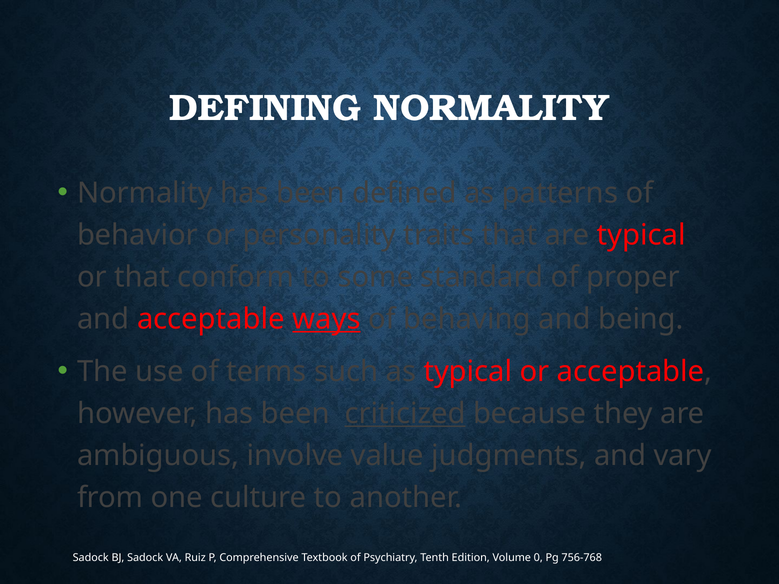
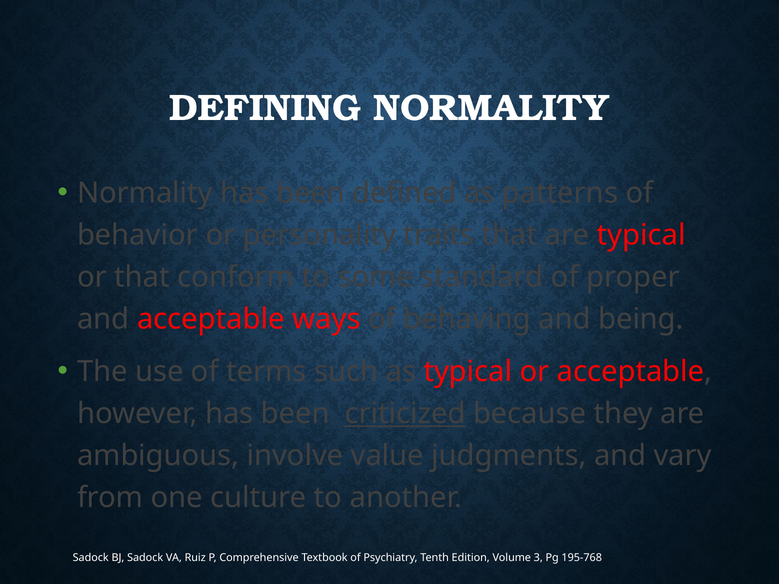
ways underline: present -> none (326, 319)
0: 0 -> 3 (538, 558)
756-768: 756-768 -> 195-768 (582, 558)
